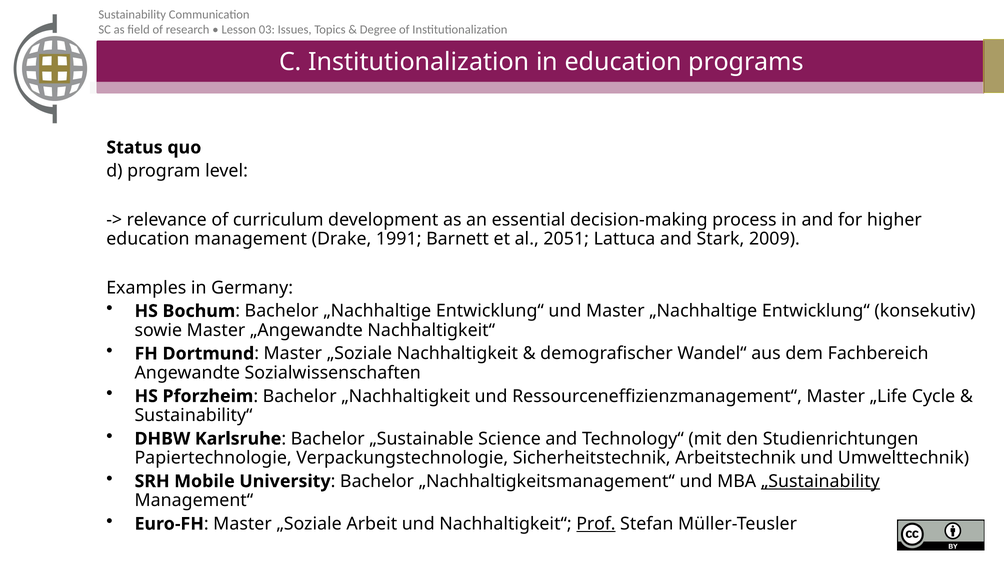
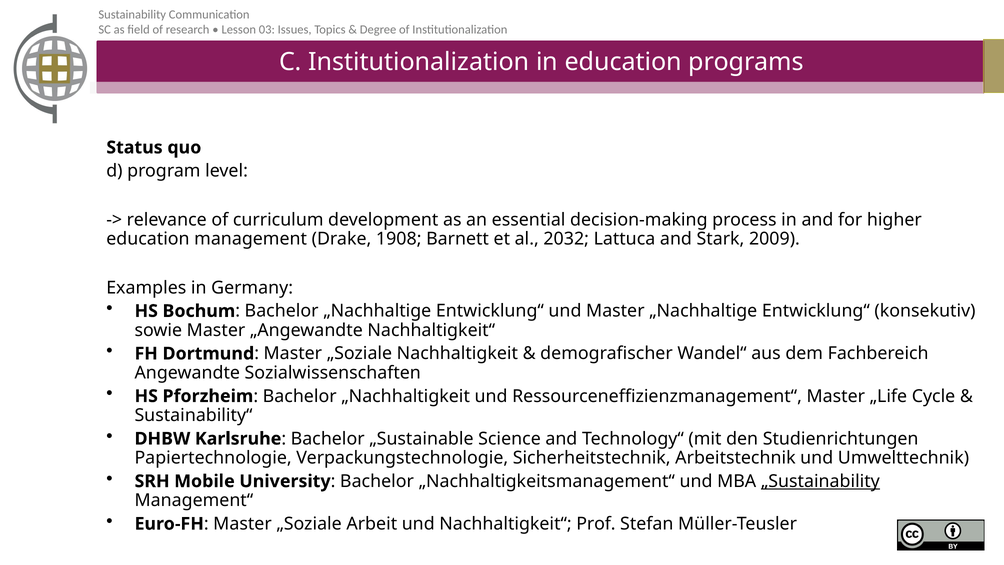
1991: 1991 -> 1908 (399, 239)
2051: 2051 -> 2032 (566, 239)
Prof underline: present -> none (596, 524)
